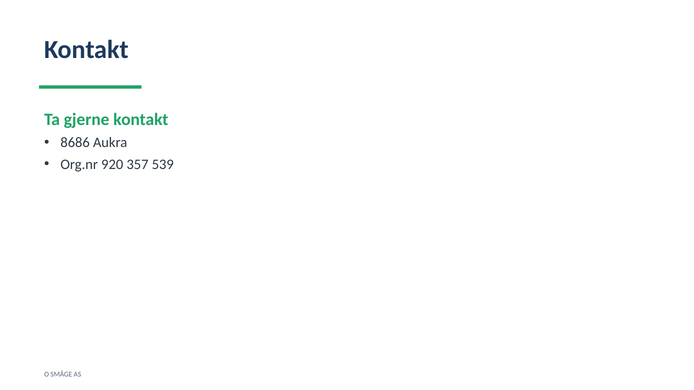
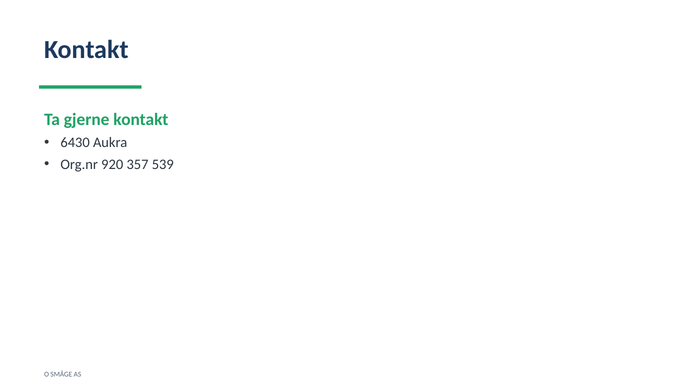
8686: 8686 -> 6430 (75, 143)
